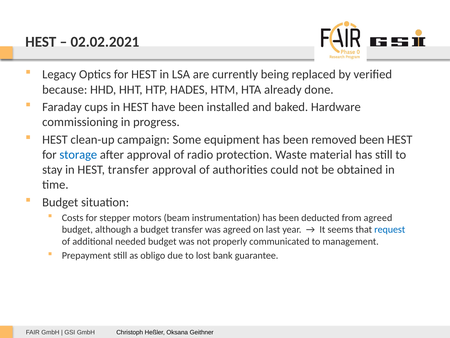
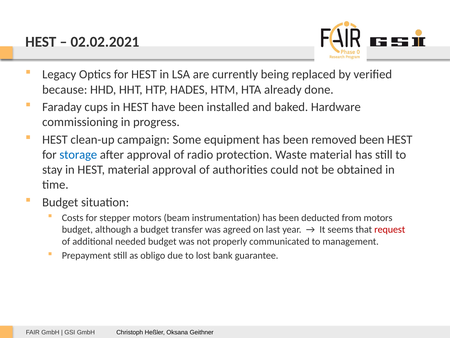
HEST transfer: transfer -> material (129, 170)
from agreed: agreed -> motors (378, 217)
request colour: blue -> red (390, 229)
